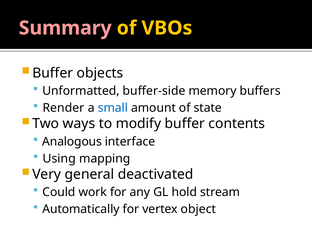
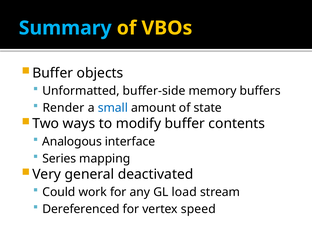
Summary colour: pink -> light blue (65, 28)
Using: Using -> Series (59, 159)
hold: hold -> load (184, 192)
Automatically: Automatically -> Dereferenced (81, 209)
object: object -> speed (198, 209)
